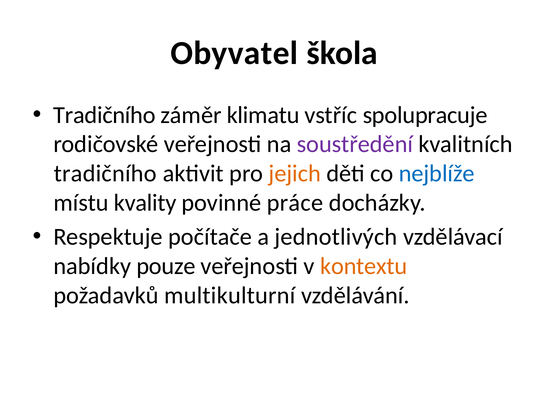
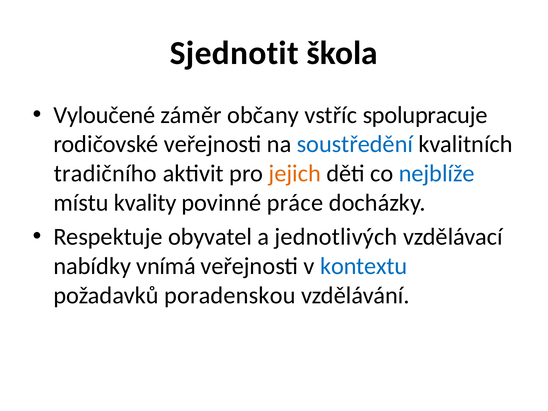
Obyvatel: Obyvatel -> Sjednotit (234, 53)
Tradičního: Tradičního -> Vyloučené (104, 115)
klimatu: klimatu -> občany (263, 115)
soustředění colour: purple -> blue (355, 144)
počítače: počítače -> obyvatel (210, 237)
pouze: pouze -> vnímá (166, 266)
kontextu colour: orange -> blue (364, 266)
multikulturní: multikulturní -> poradenskou (230, 295)
